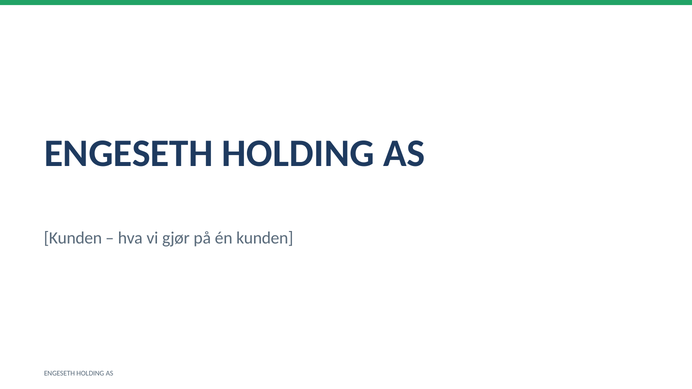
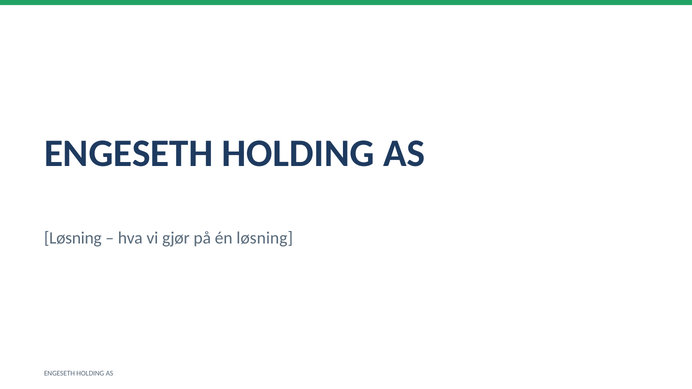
Kunden: Kunden -> Løsning (73, 238)
én kunden: kunden -> løsning (265, 238)
